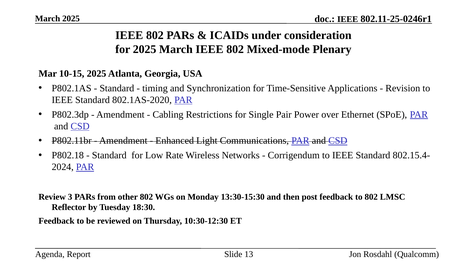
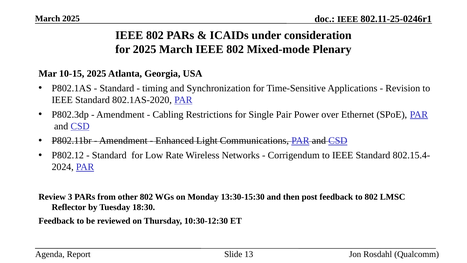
P802.18: P802.18 -> P802.12 (68, 155)
